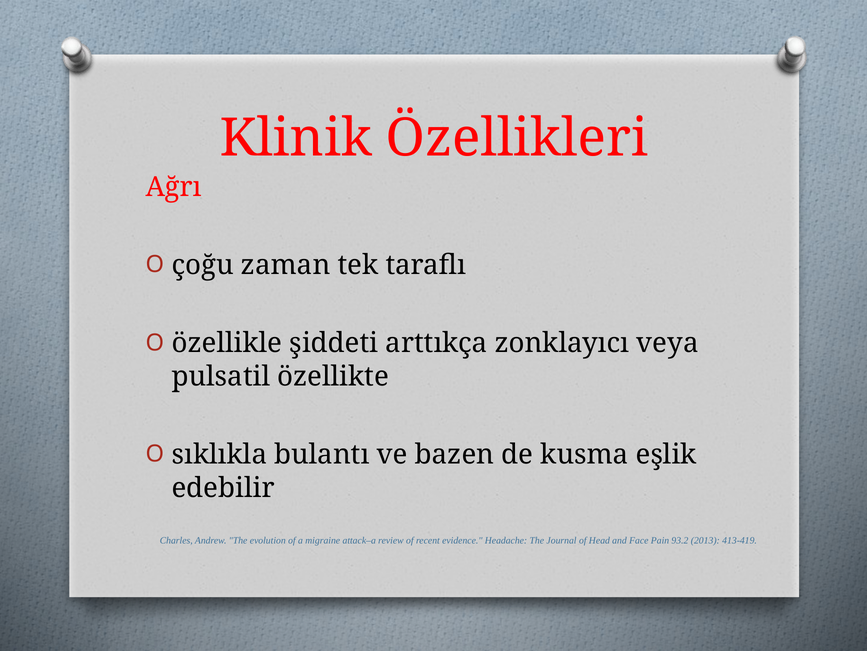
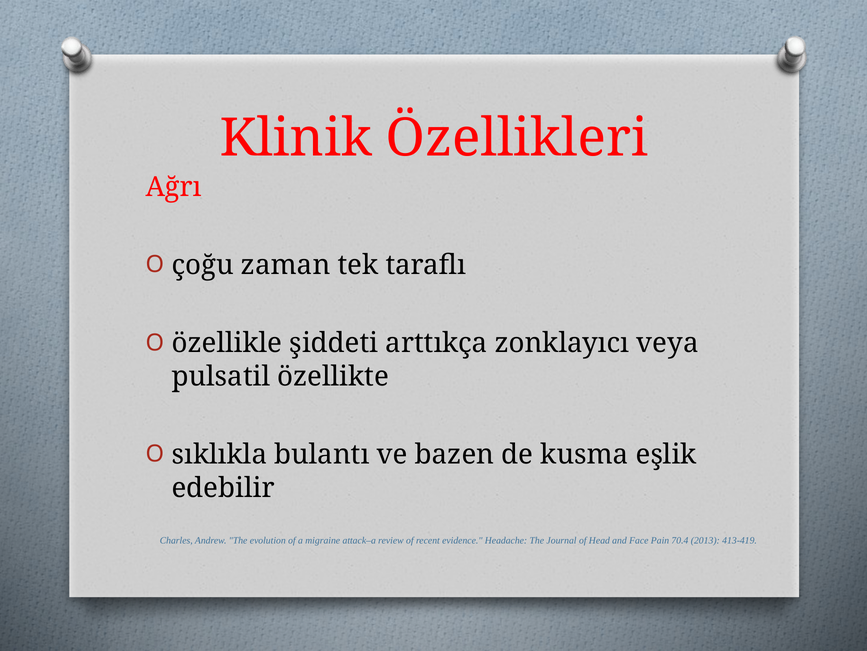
93.2: 93.2 -> 70.4 (680, 540)
